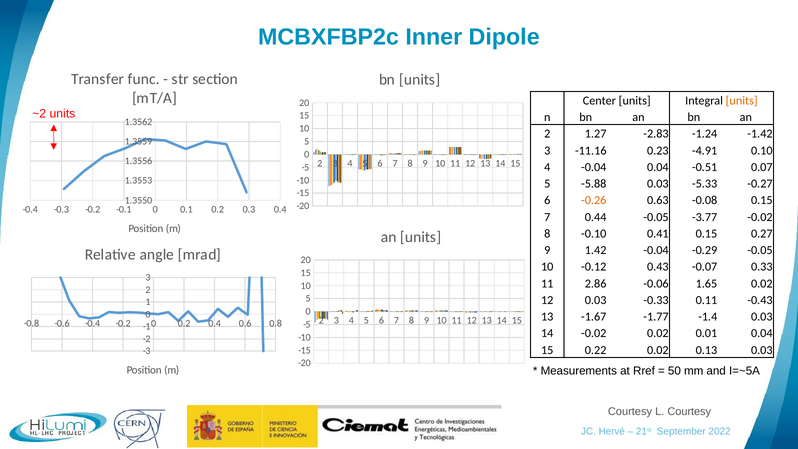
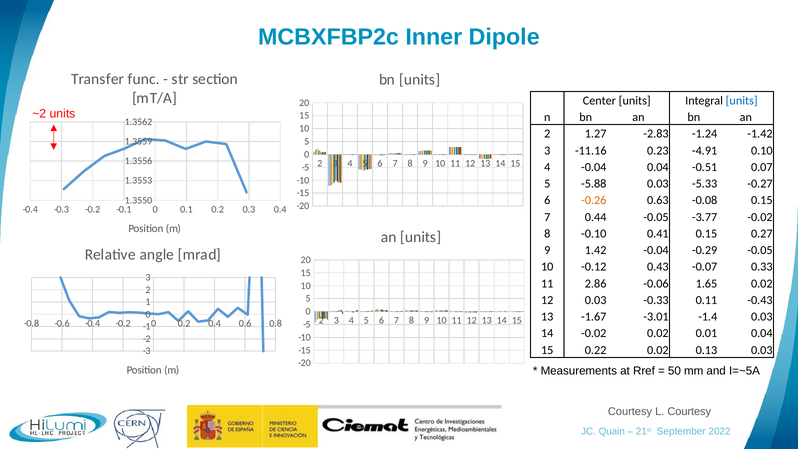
units colour: orange -> blue (742, 101)
-1.77: -1.77 -> -3.01 (656, 317)
Hervé: Hervé -> Quain (612, 431)
